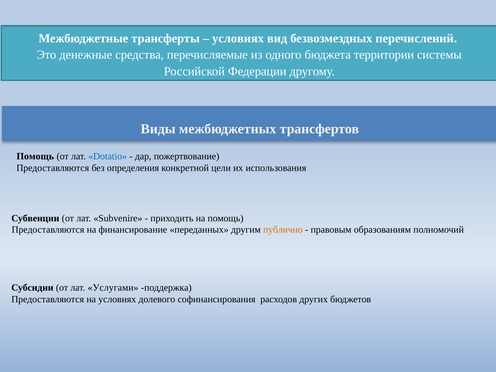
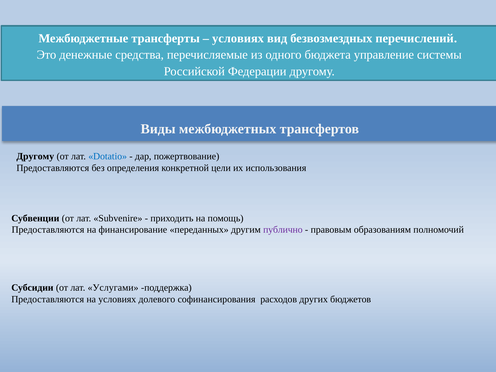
территории: территории -> управление (384, 55)
Помощь: Помощь -> Другому (35, 156)
публично colour: orange -> purple (283, 230)
